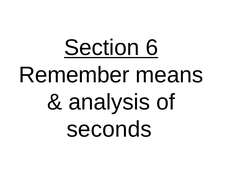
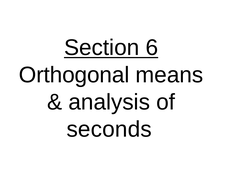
Remember: Remember -> Orthogonal (74, 75)
